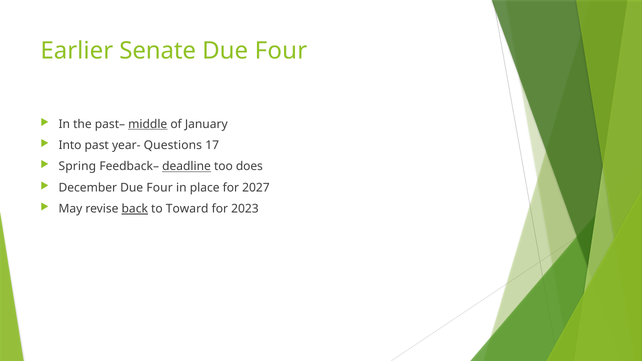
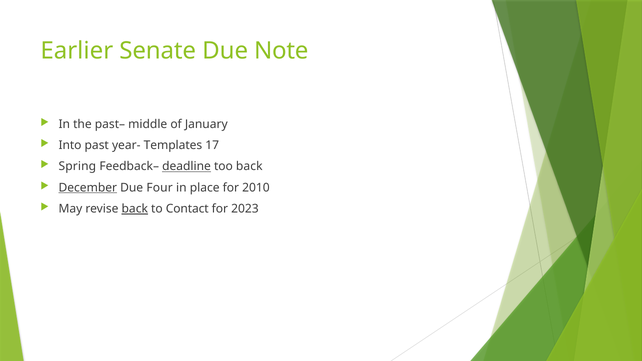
Four: Four -> Note (281, 51)
middle underline: present -> none (148, 124)
Questions: Questions -> Templates (173, 145)
too does: does -> back (249, 167)
December underline: none -> present (88, 188)
2027: 2027 -> 2010 (256, 188)
Toward: Toward -> Contact (187, 209)
